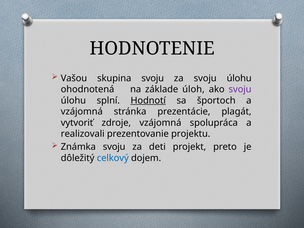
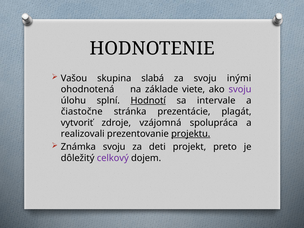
skupina svoju: svoju -> slabá (153, 78)
za svoju úlohu: úlohu -> inými (239, 78)
úloh: úloh -> viete (194, 89)
športoch: športoch -> intervale (216, 100)
vzájomná: vzájomná -> čiastočne (82, 112)
projektu underline: none -> present (191, 134)
celkový colour: blue -> purple (113, 158)
